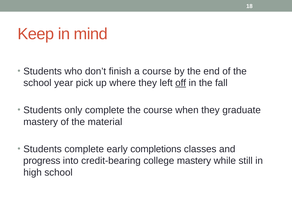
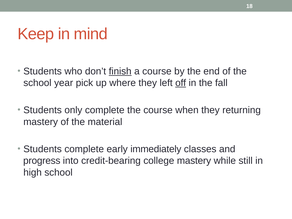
finish underline: none -> present (120, 71)
graduate: graduate -> returning (242, 110)
completions: completions -> immediately (156, 149)
